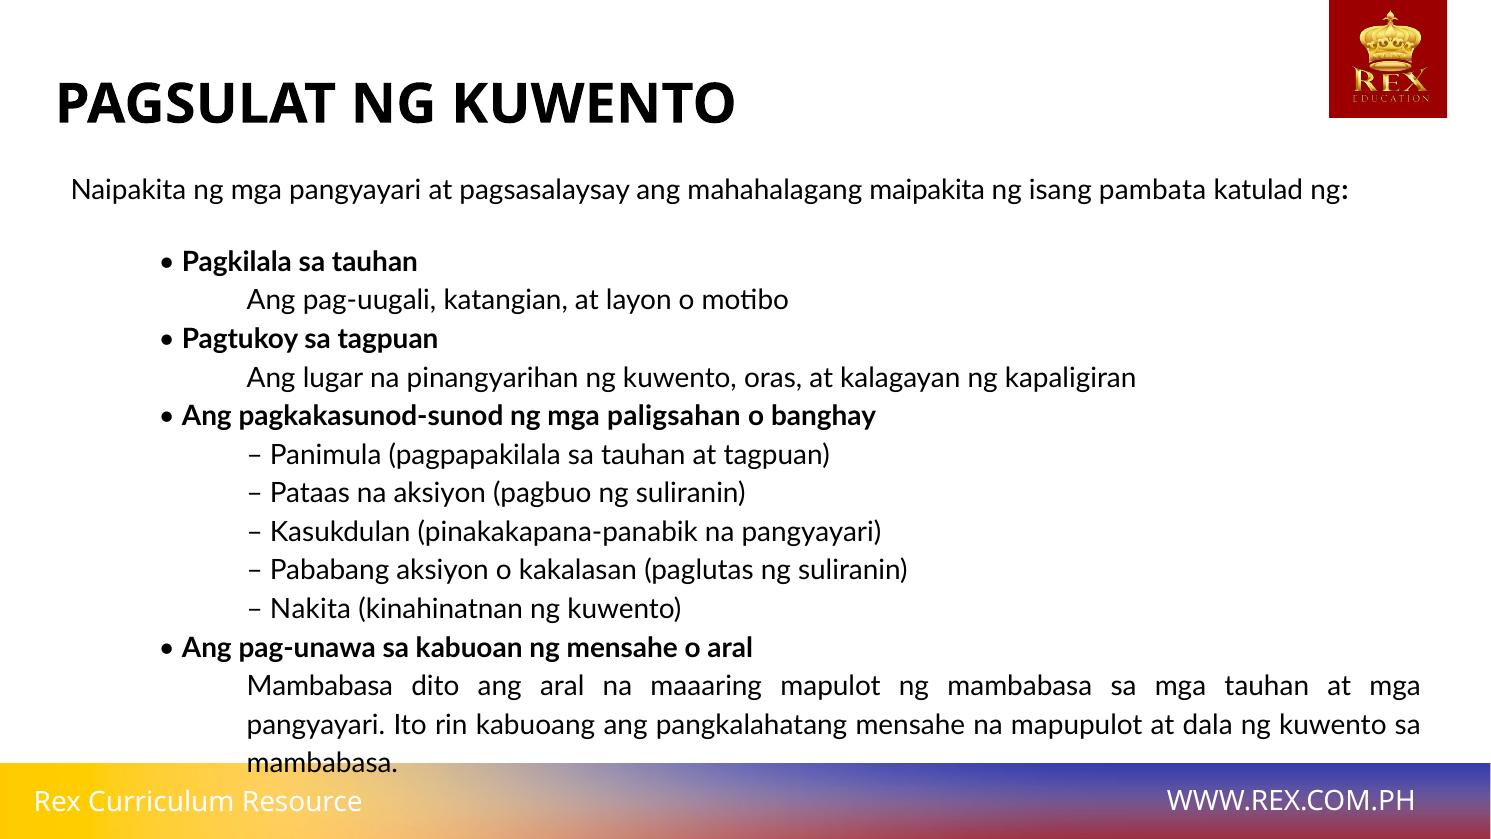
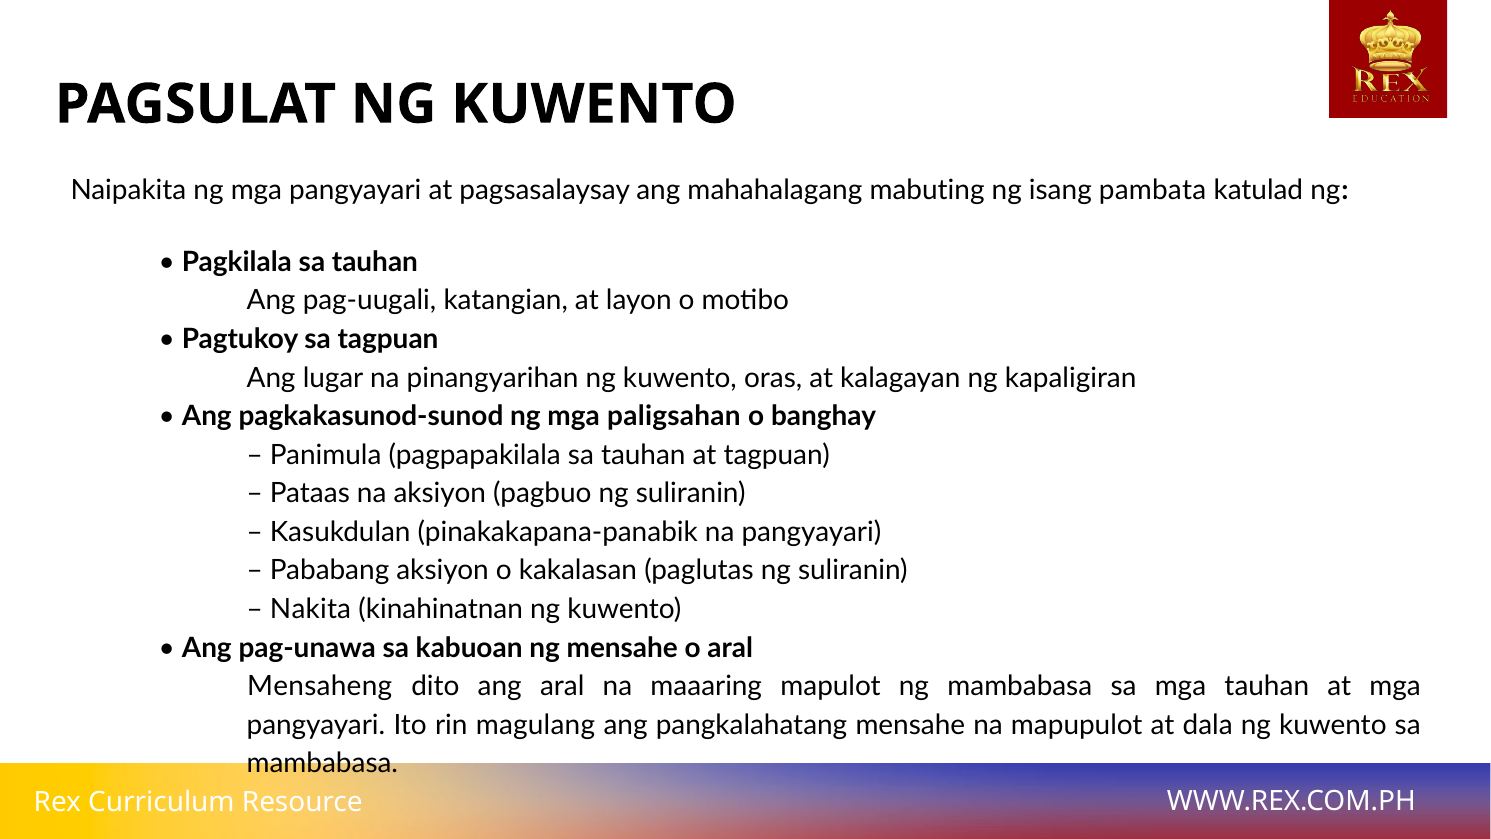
maipakita: maipakita -> mabuting (927, 190)
Mambabasa: Mambabasa -> Mensaheng (320, 686)
kabuoang: kabuoang -> magulang (535, 725)
